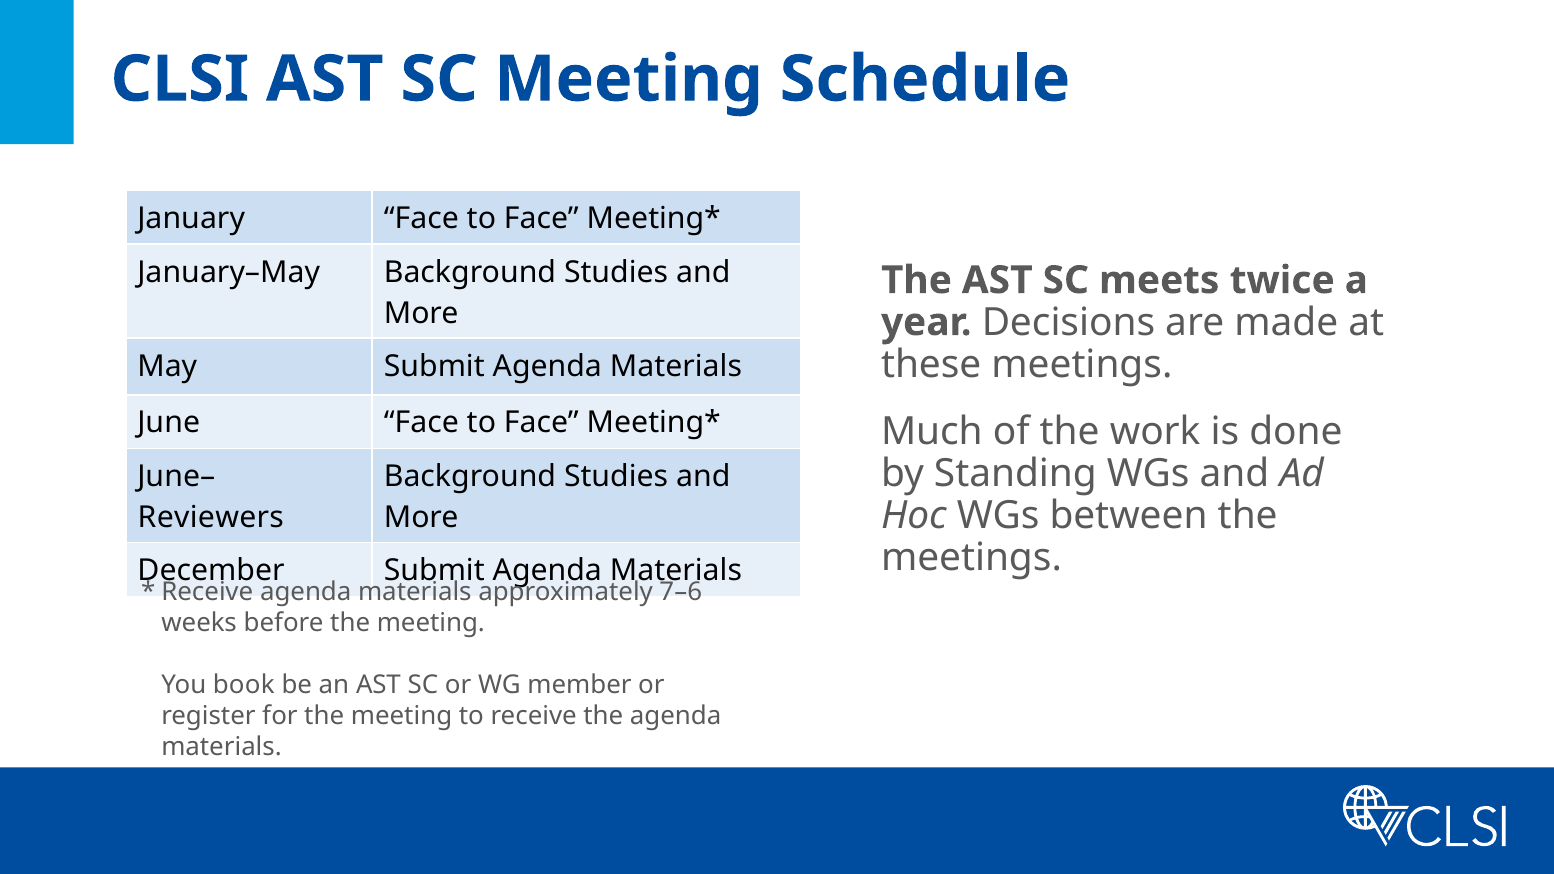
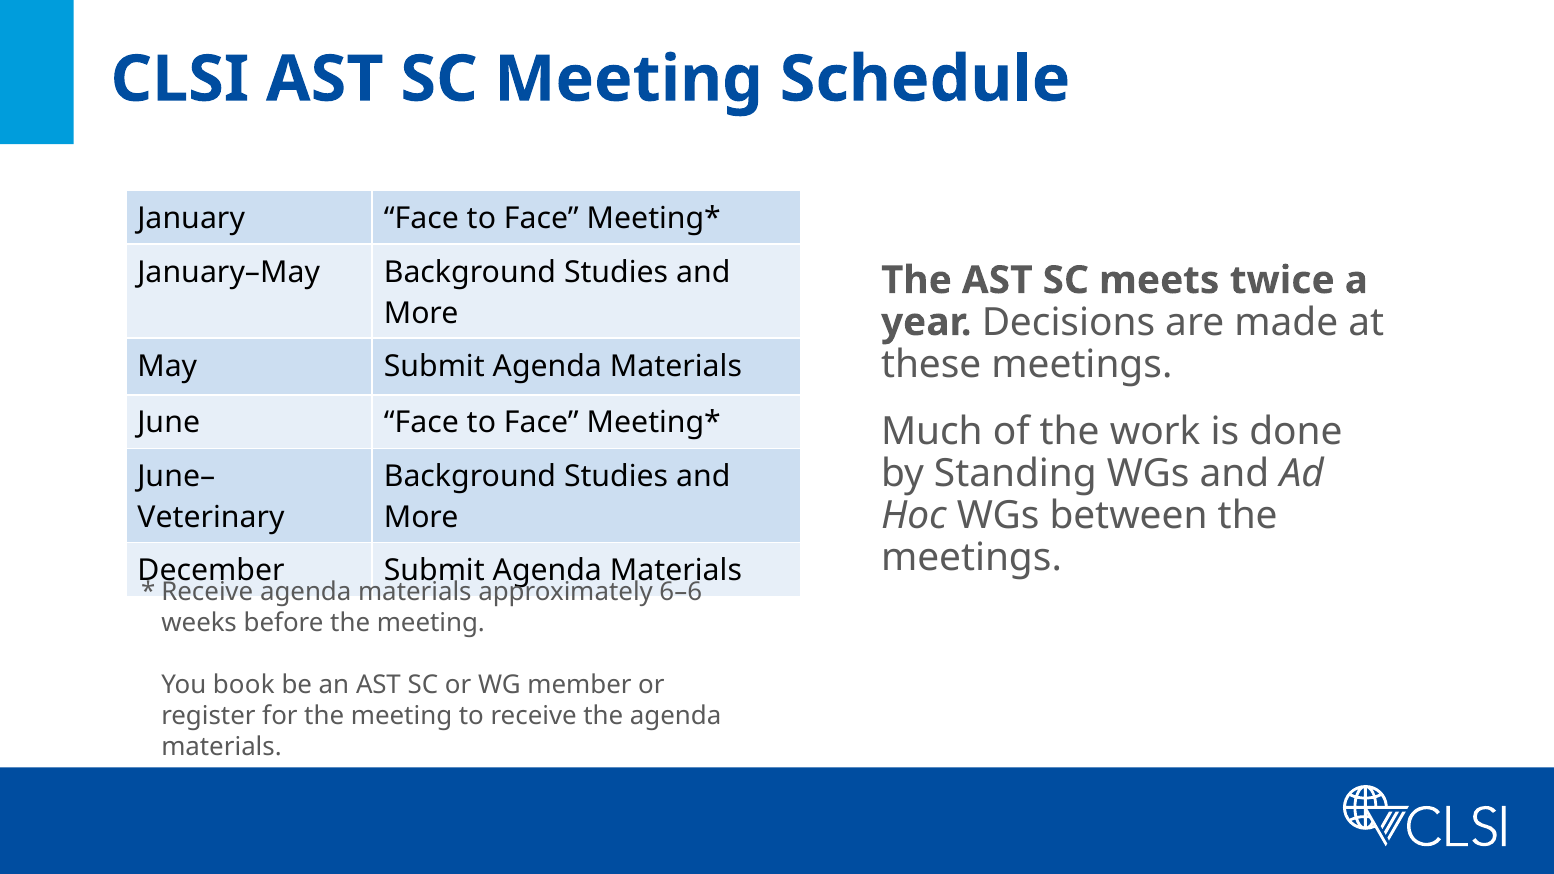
Reviewers: Reviewers -> Veterinary (211, 518)
7–6: 7–6 -> 6–6 (681, 592)
